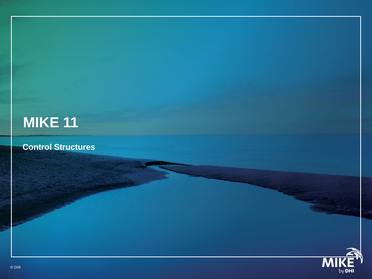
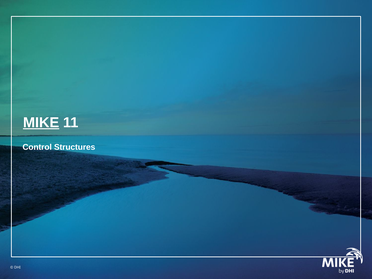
MIKE underline: none -> present (41, 123)
